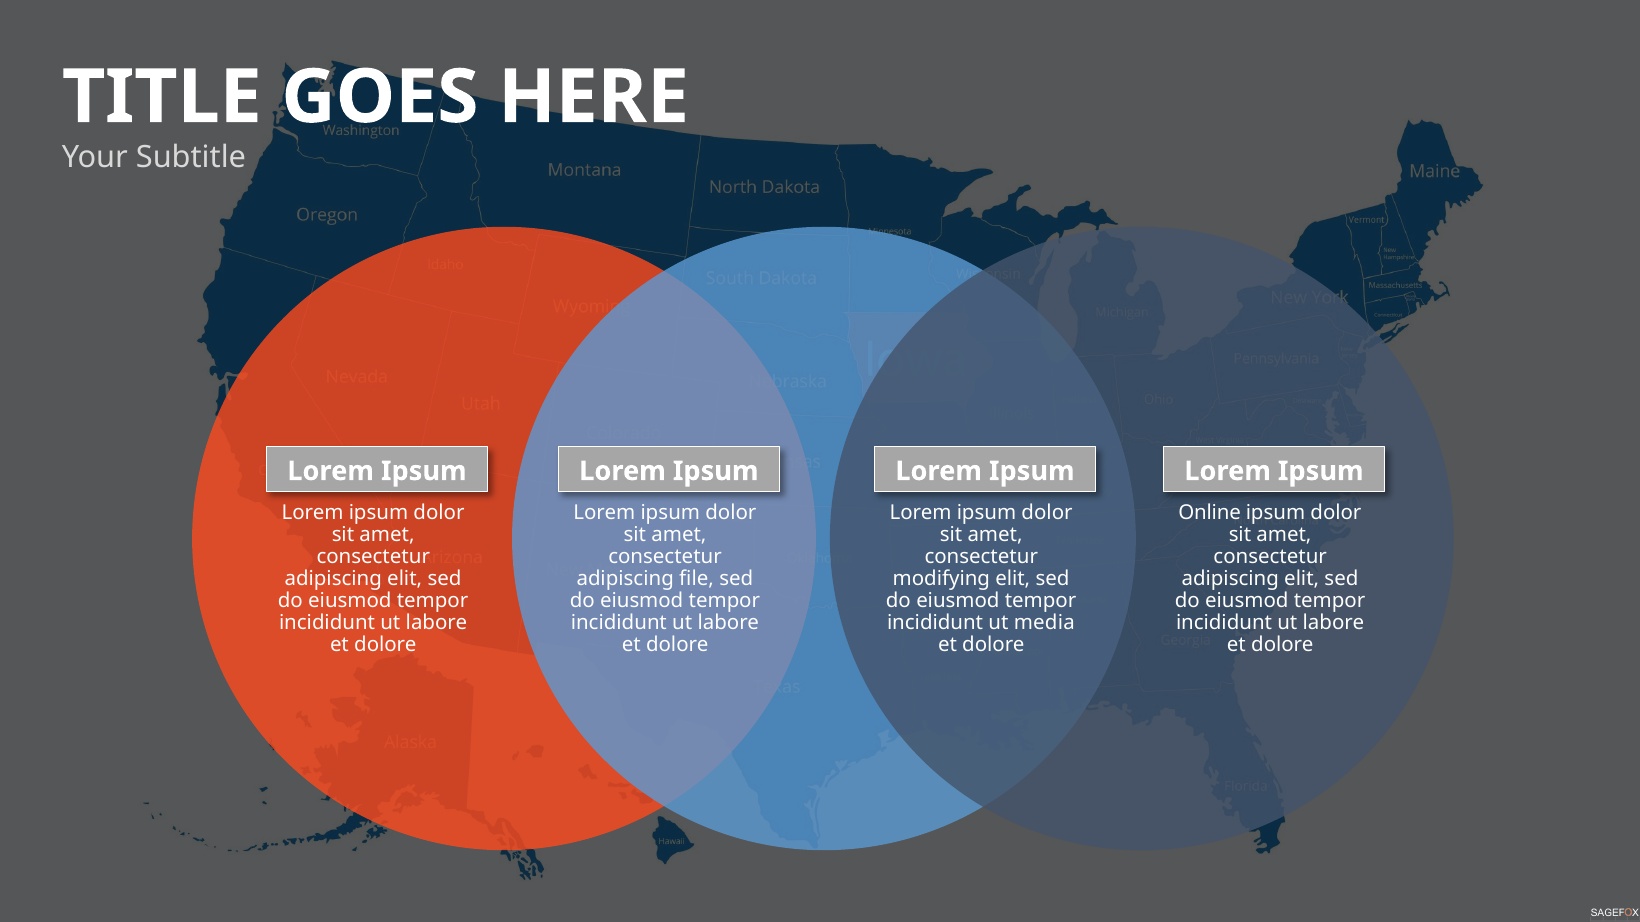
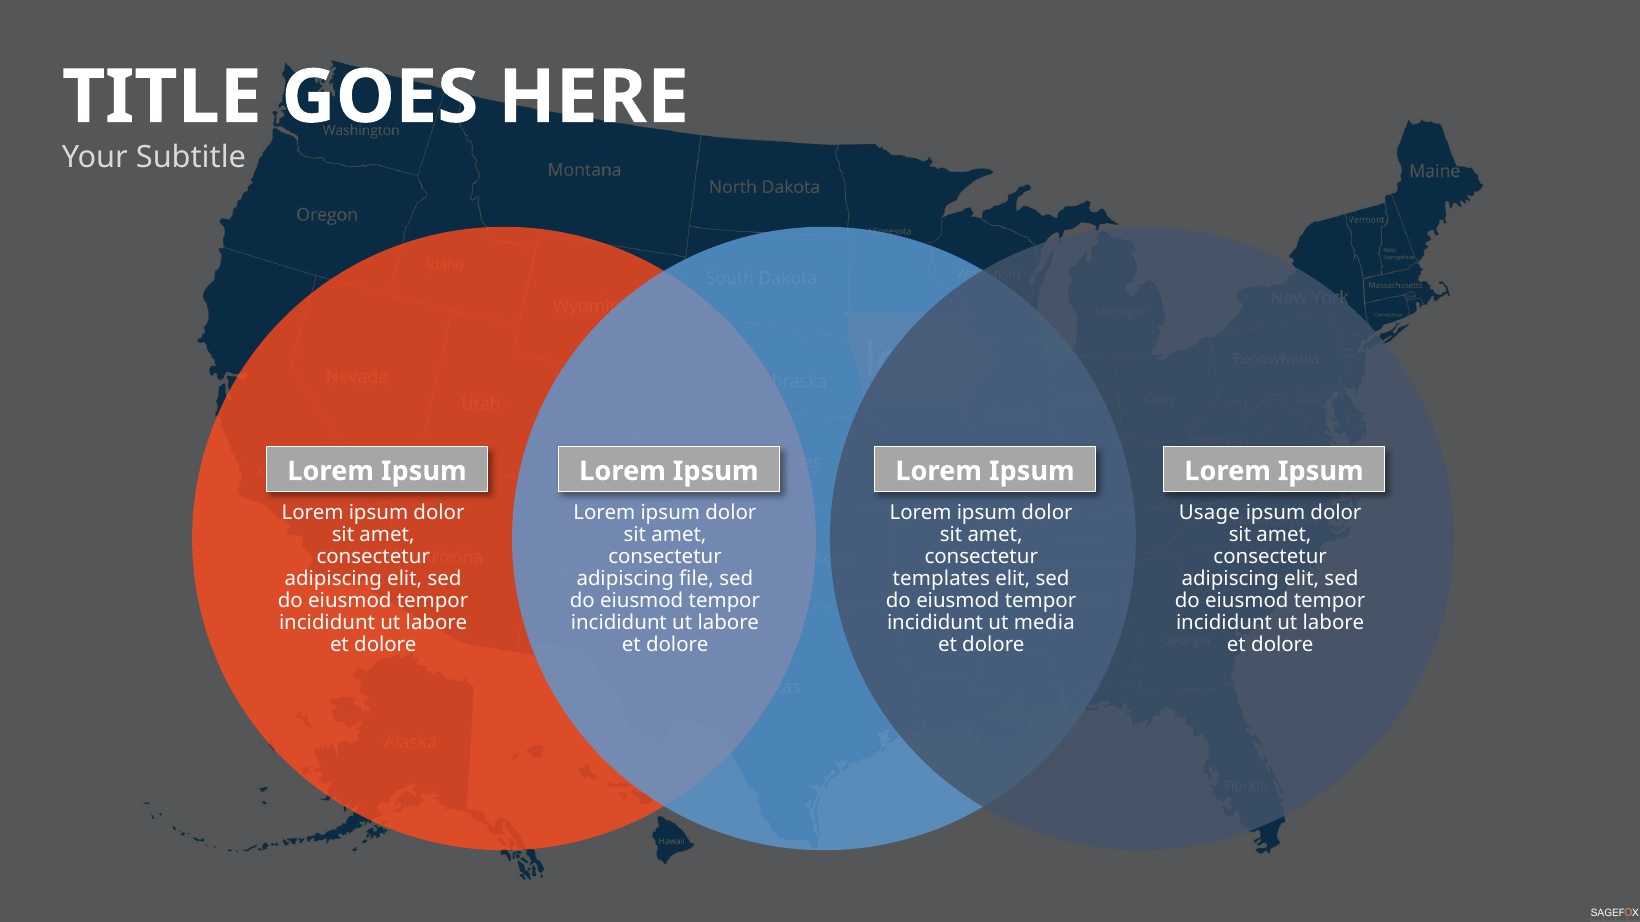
Online: Online -> Usage (1209, 513)
modifying: modifying -> templates (941, 579)
